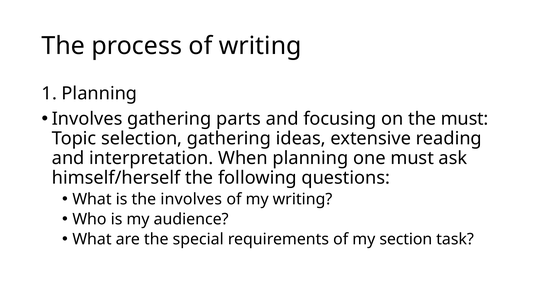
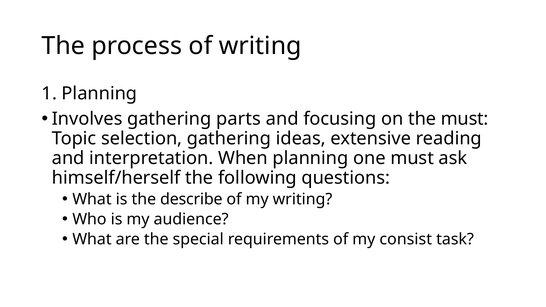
the involves: involves -> describe (191, 199)
section: section -> consist (406, 239)
